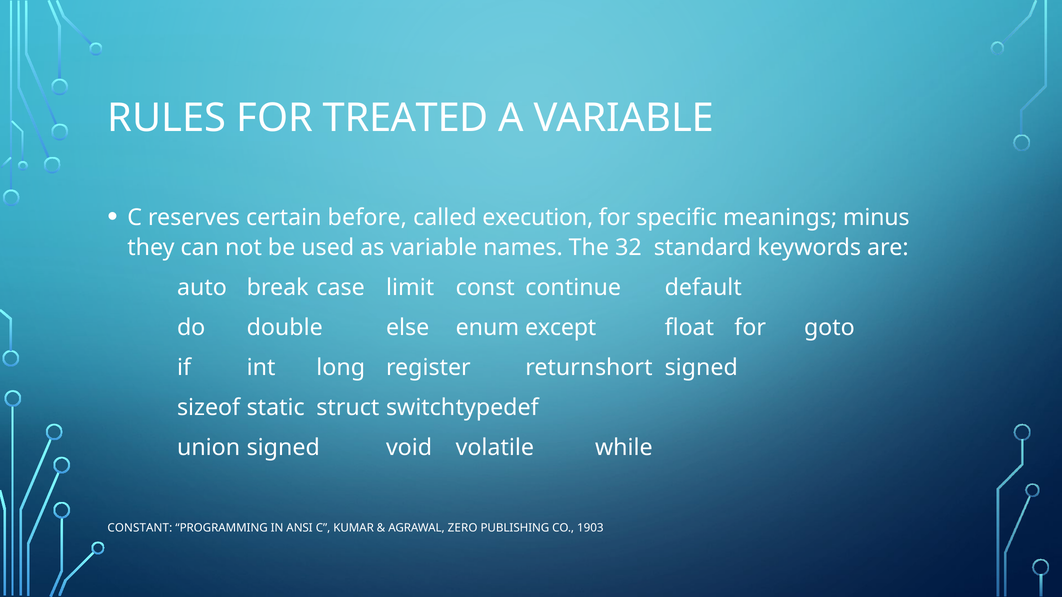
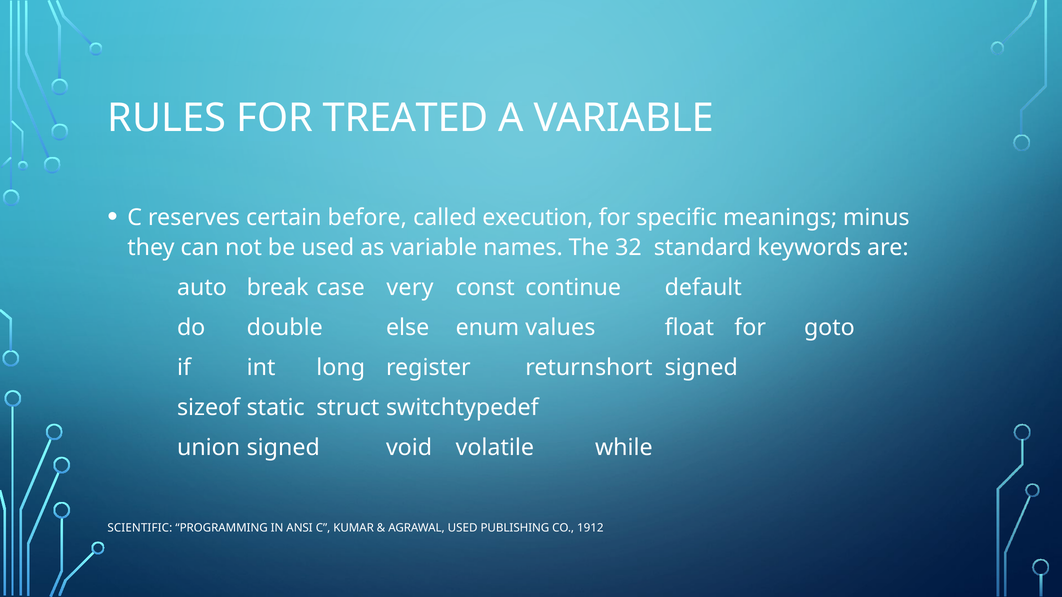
limit: limit -> very (410, 288)
except: except -> values (560, 328)
CONSTANT: CONSTANT -> SCIENTIFIC (140, 528)
AGRAWAL ZERO: ZERO -> USED (463, 528)
1903: 1903 -> 1912 (590, 528)
